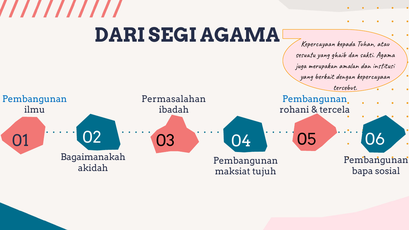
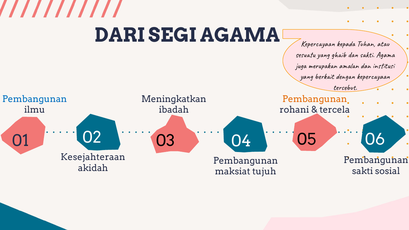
Permasalahan: Permasalahan -> Meningkatkan (174, 99)
Pembangunan colour: blue -> orange (315, 99)
Bagaimanakah: Bagaimanakah -> Kesejahteraan (93, 157)
bapa: bapa -> sakti (363, 171)
